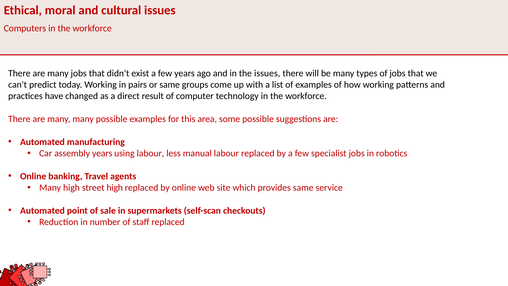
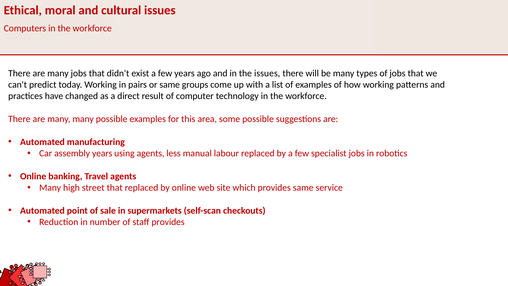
using labour: labour -> agents (151, 153)
street high: high -> that (115, 188)
staff replaced: replaced -> provides (168, 222)
